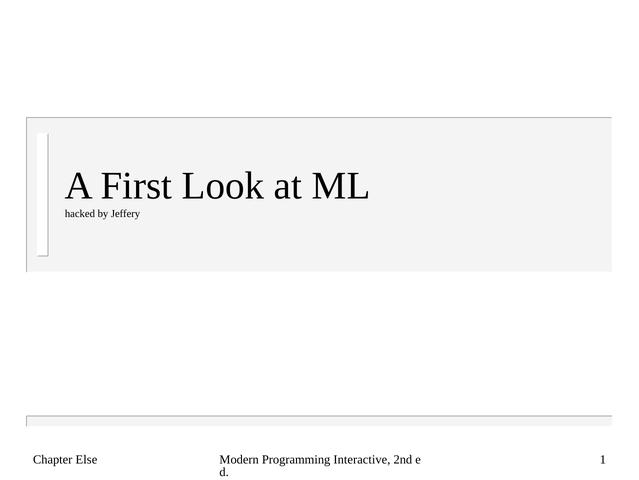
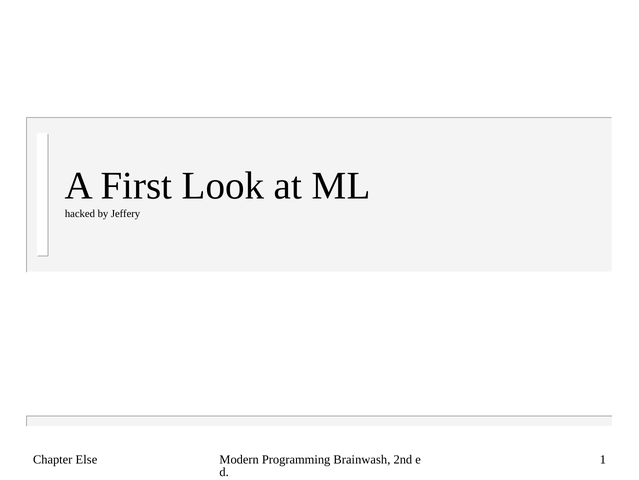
Interactive: Interactive -> Brainwash (362, 459)
